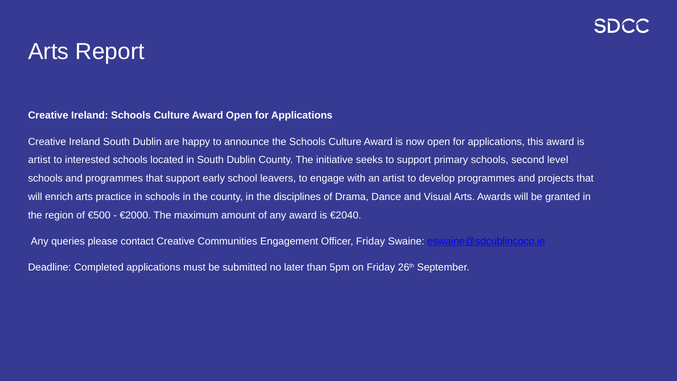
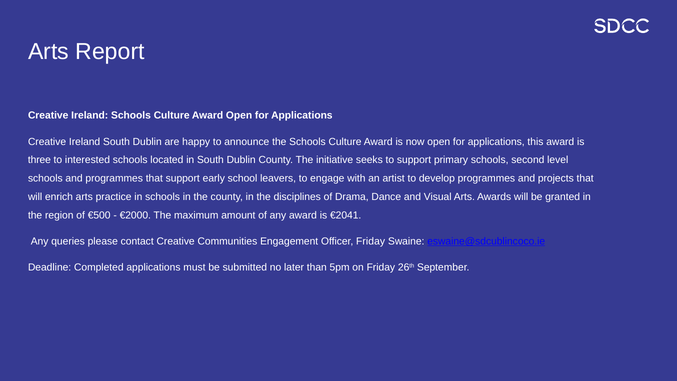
artist: artist -> three (39, 160)
€2040: €2040 -> €2041 (346, 215)
